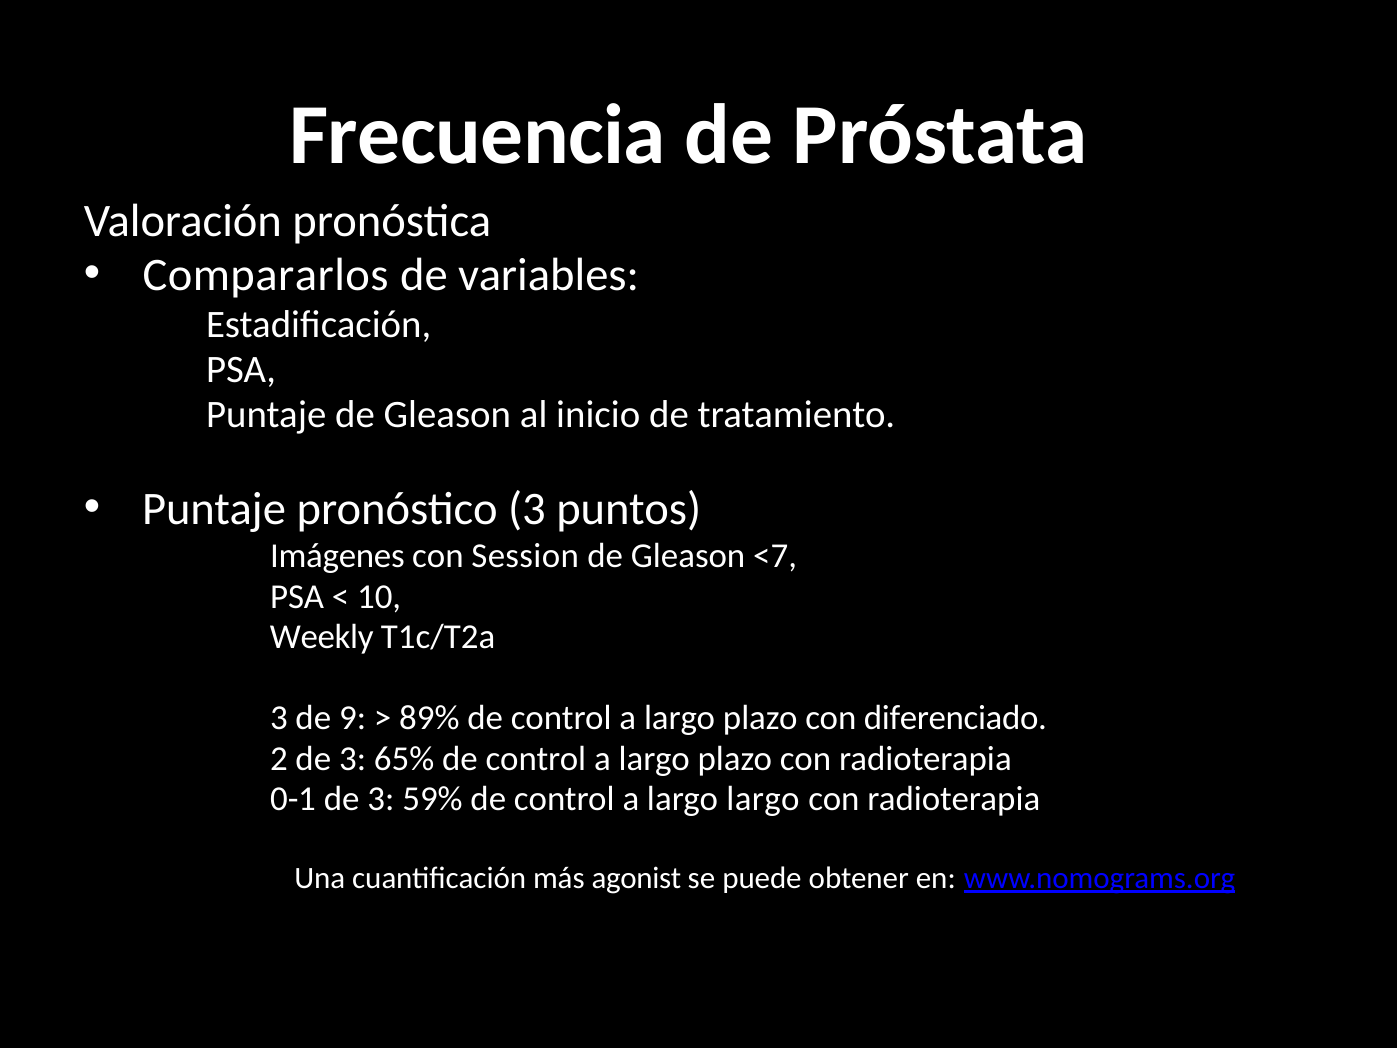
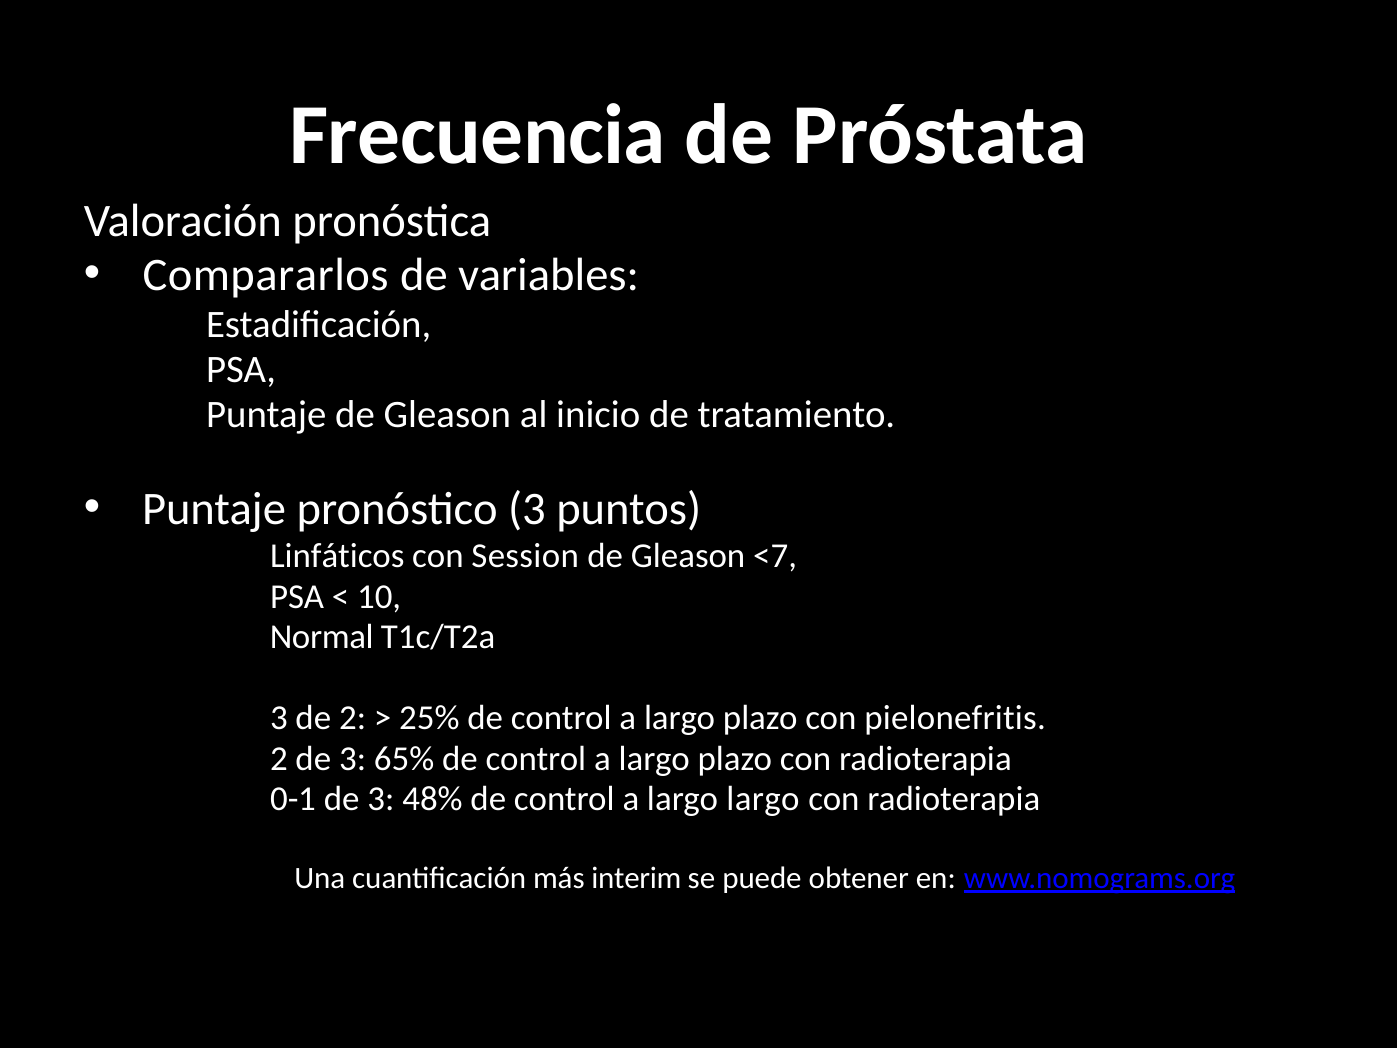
Imágenes: Imágenes -> Linfáticos (337, 556)
Weekly: Weekly -> Normal (322, 637)
de 9: 9 -> 2 (353, 718)
89%: 89% -> 25% (429, 718)
diferenciado: diferenciado -> pielonefritis (955, 718)
59%: 59% -> 48% (432, 799)
agonist: agonist -> interim (636, 878)
